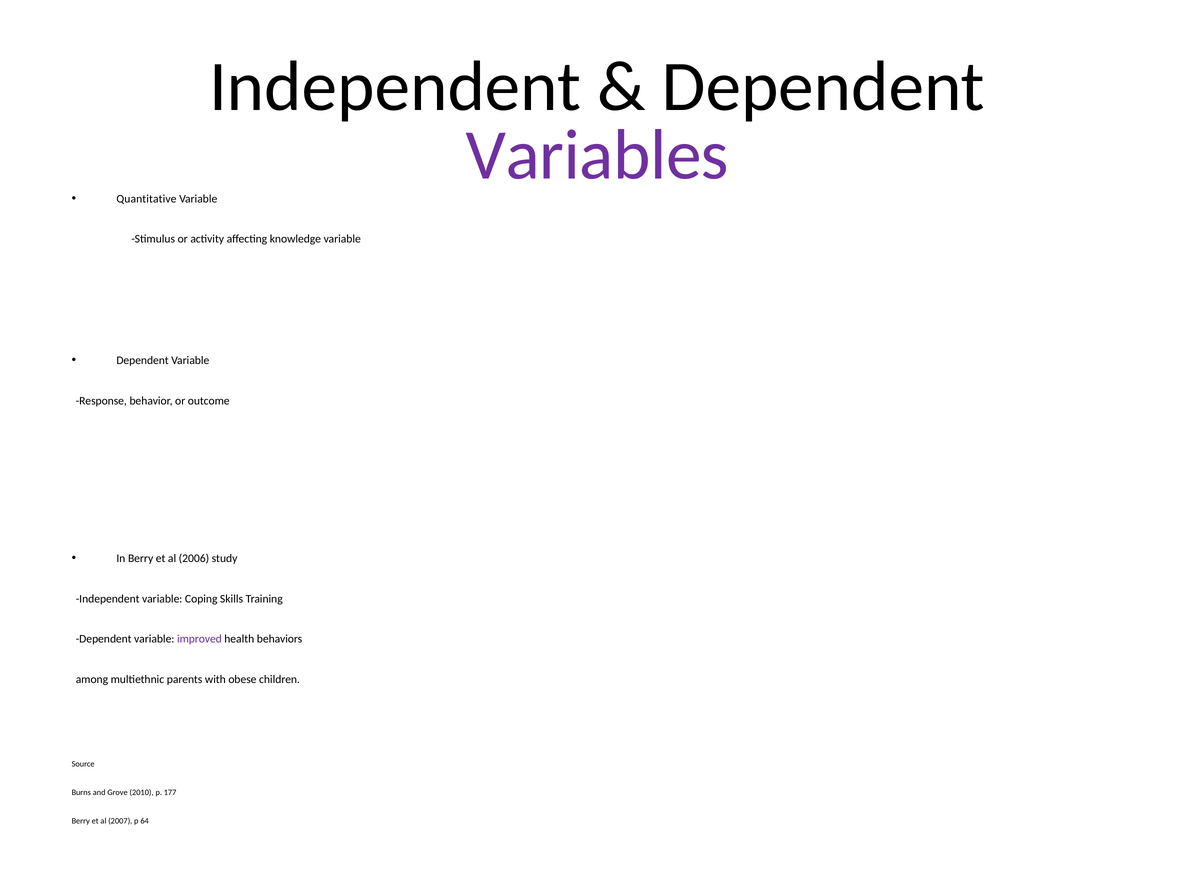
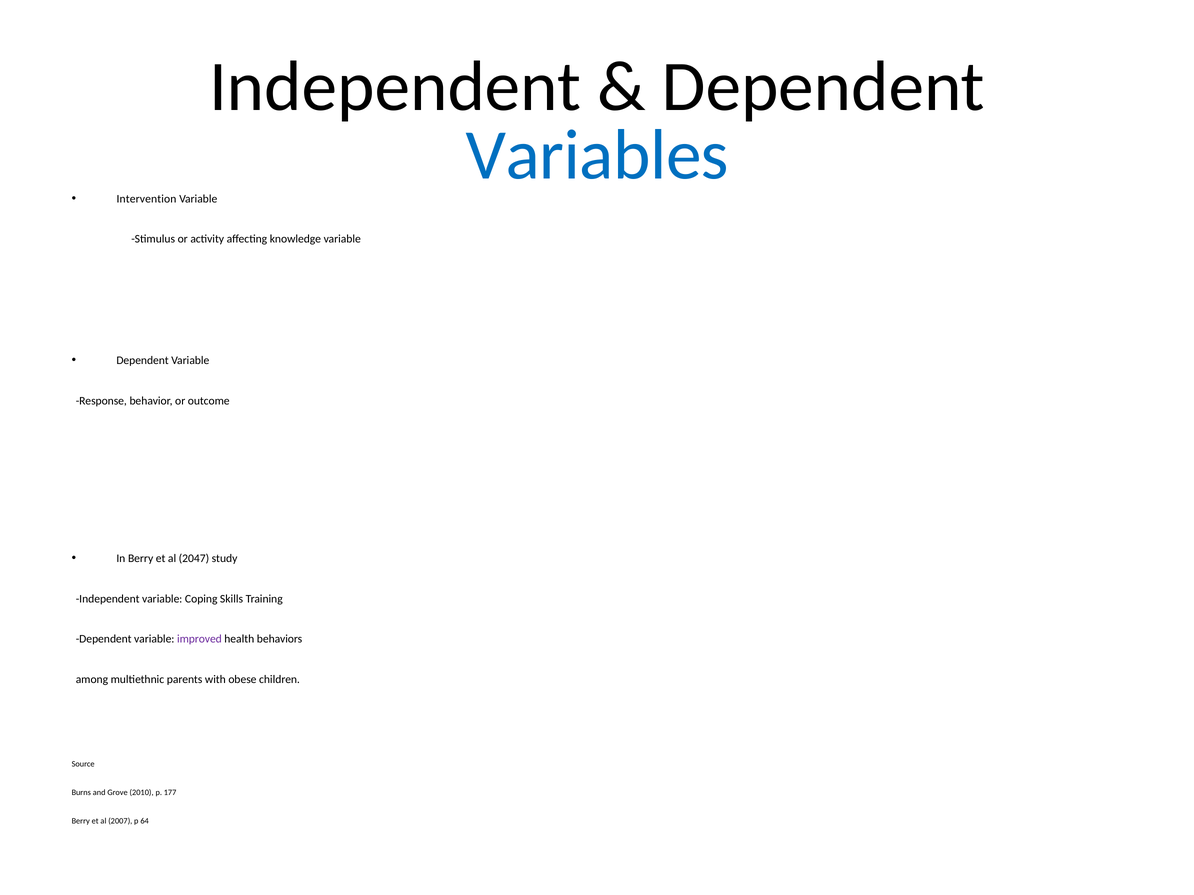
Variables colour: purple -> blue (597, 155)
Quantitative: Quantitative -> Intervention (146, 199)
2006: 2006 -> 2047 (194, 559)
